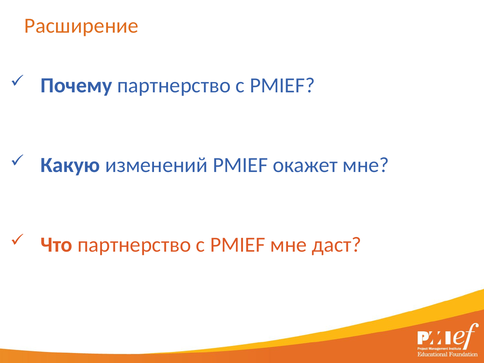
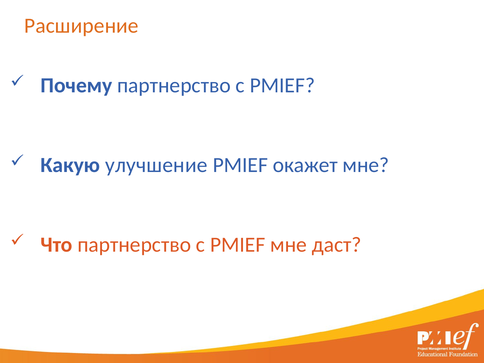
изменений: изменений -> улучшение (156, 165)
